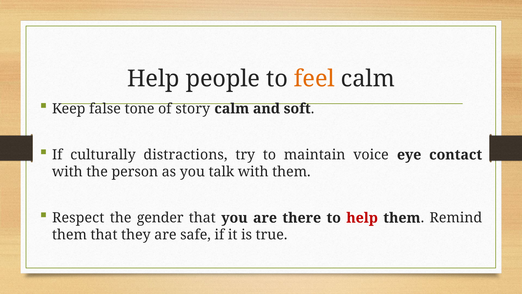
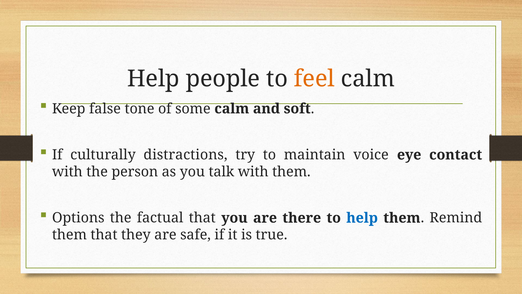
story: story -> some (193, 109)
Respect: Respect -> Options (78, 218)
gender: gender -> factual (160, 218)
help colour: red -> blue (362, 218)
